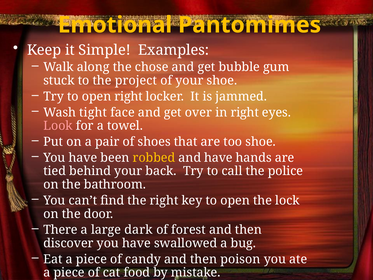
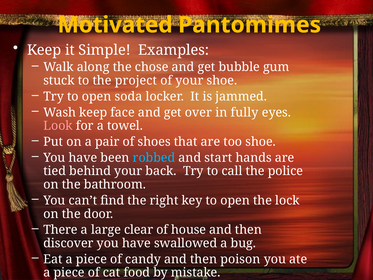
Emotional: Emotional -> Motivated (115, 25)
open right: right -> soda (128, 96)
Wash tight: tight -> keep (93, 112)
in right: right -> fully (245, 112)
robbed colour: yellow -> light blue (154, 158)
and have: have -> start (218, 158)
dark: dark -> clear (139, 230)
forest: forest -> house (189, 230)
